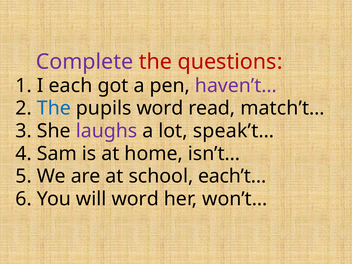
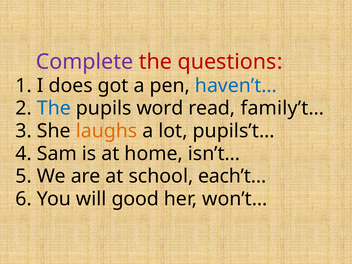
each: each -> does (71, 86)
haven’t… colour: purple -> blue (236, 86)
match’t…: match’t… -> family’t… (282, 108)
laughs colour: purple -> orange (107, 131)
speak’t…: speak’t… -> pupils’t… (234, 131)
will word: word -> good (135, 199)
